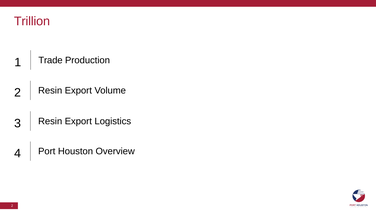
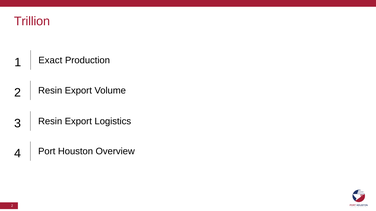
Trade: Trade -> Exact (50, 60)
